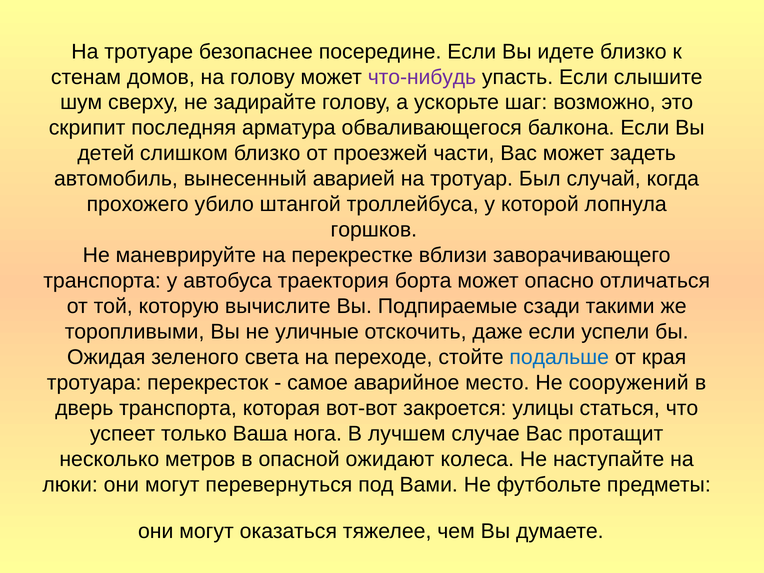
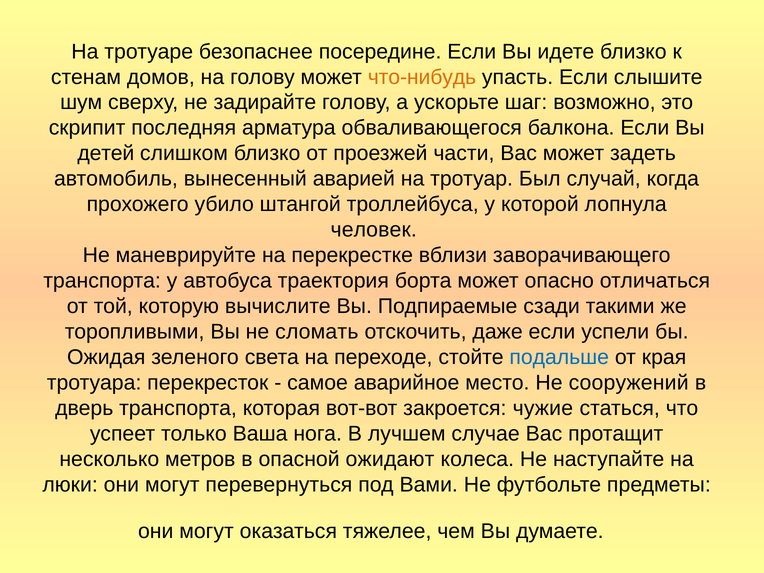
что-нибудь colour: purple -> orange (422, 77)
горшков: горшков -> человек (374, 230)
уличные: уличные -> сломать (317, 332)
улицы: улицы -> чужие (543, 408)
